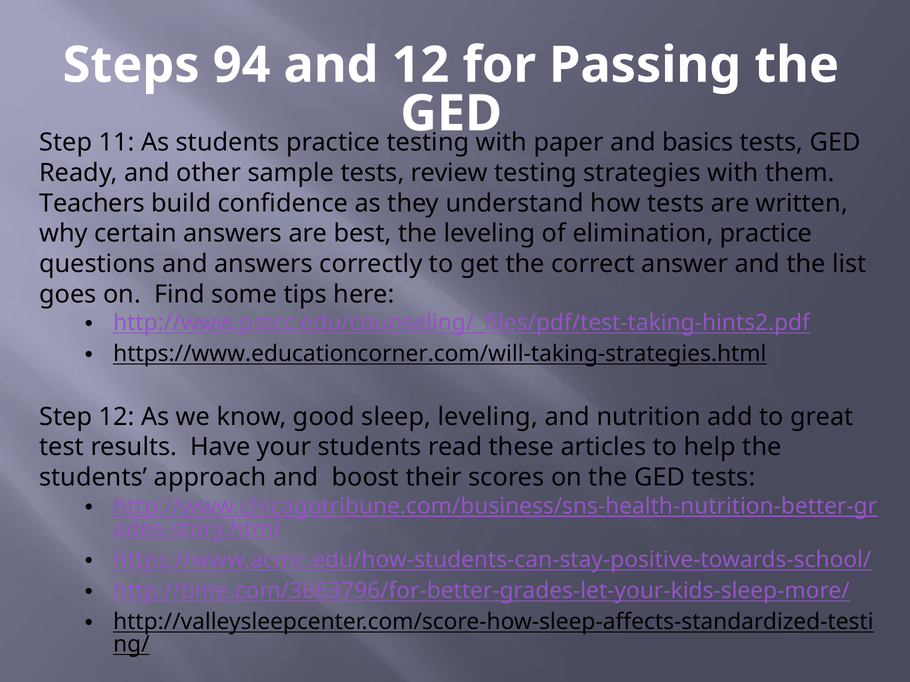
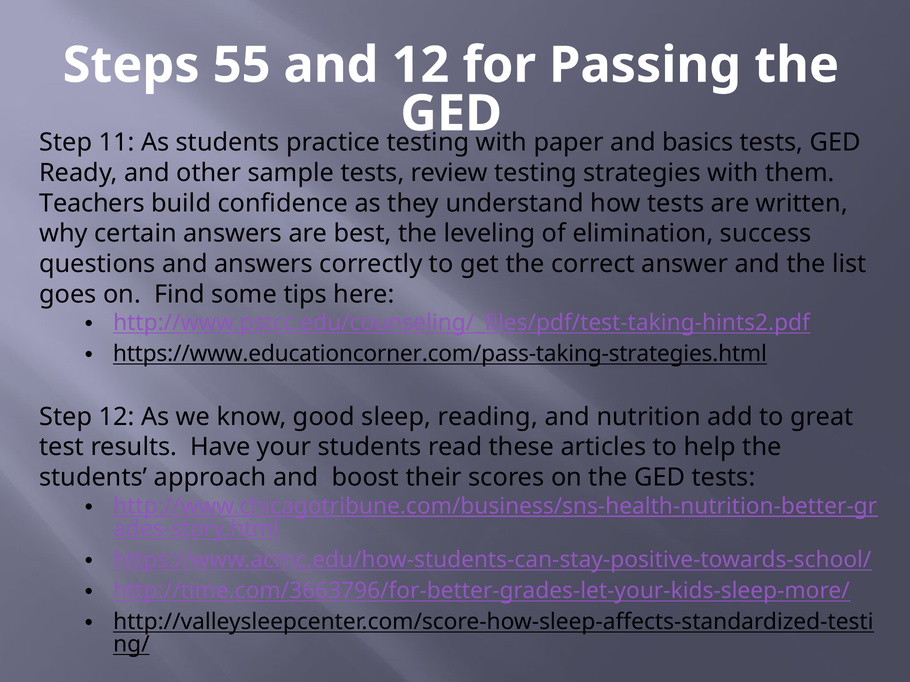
94: 94 -> 55 (242, 65)
elimination practice: practice -> success (766, 234)
https://www.educationcorner.com/will-taking-strategies.html: https://www.educationcorner.com/will-taking-strategies.html -> https://www.educationcorner.com/pass-taking-strategies.html (440, 354)
sleep leveling: leveling -> reading (488, 417)
